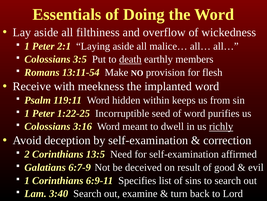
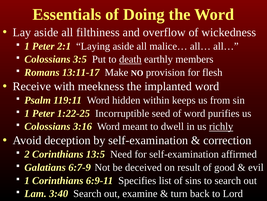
13:11-54: 13:11-54 -> 13:11-17 (81, 72)
